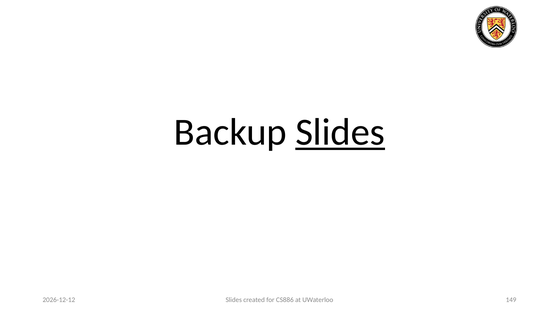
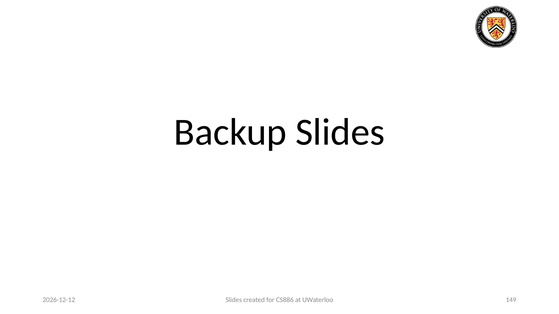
Slides underline: present -> none (340, 132)
